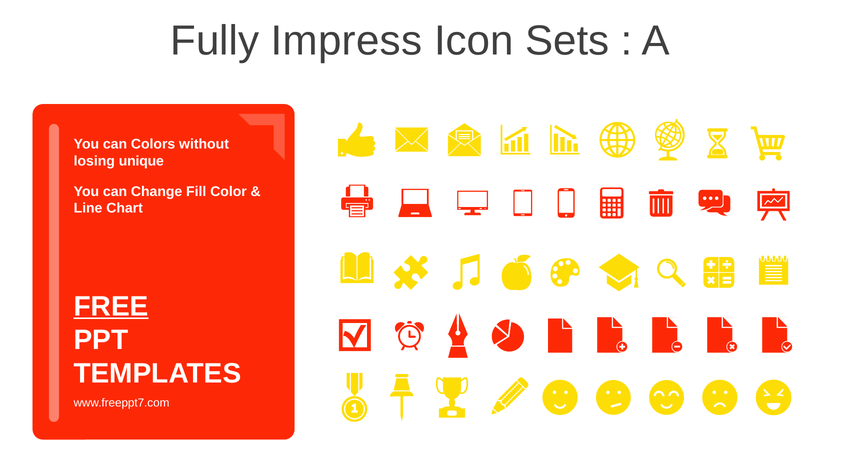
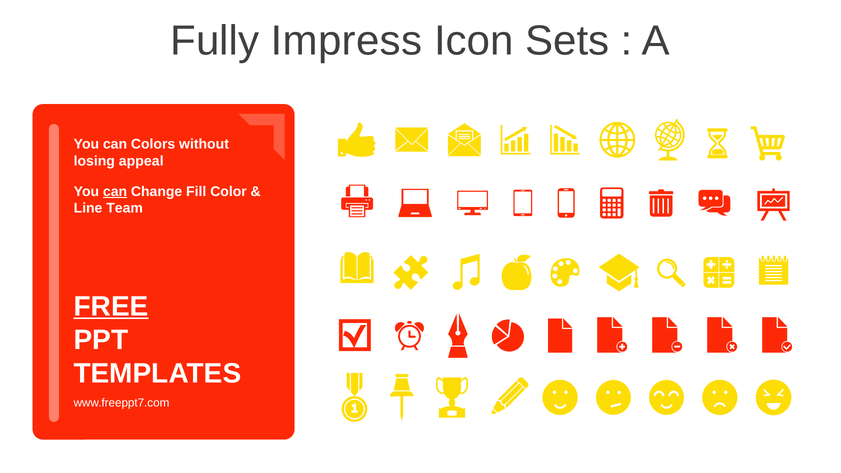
unique: unique -> appeal (141, 161)
can underline: none -> present (115, 191)
Chart: Chart -> Team (125, 208)
